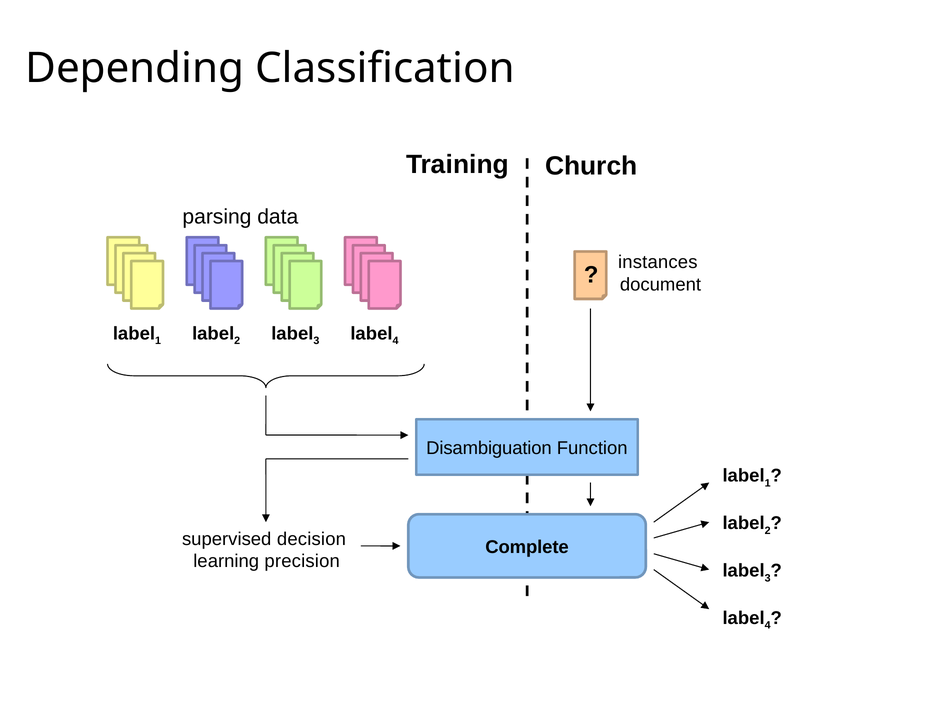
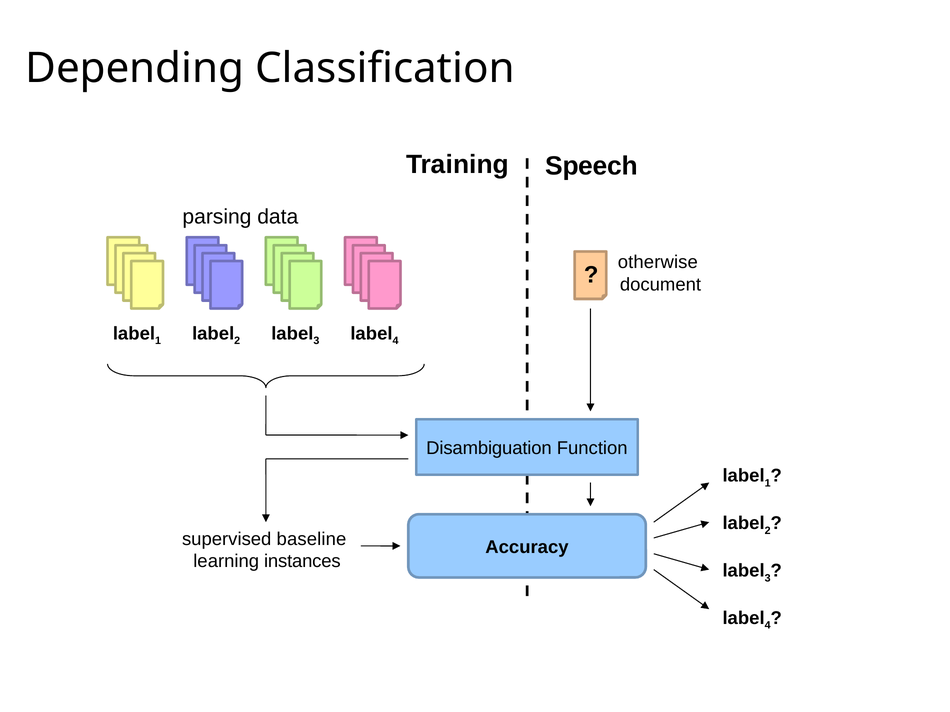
Church: Church -> Speech (591, 166)
instances: instances -> otherwise (658, 262)
decision: decision -> baseline (311, 540)
Complete: Complete -> Accuracy (527, 547)
precision: precision -> instances (302, 562)
